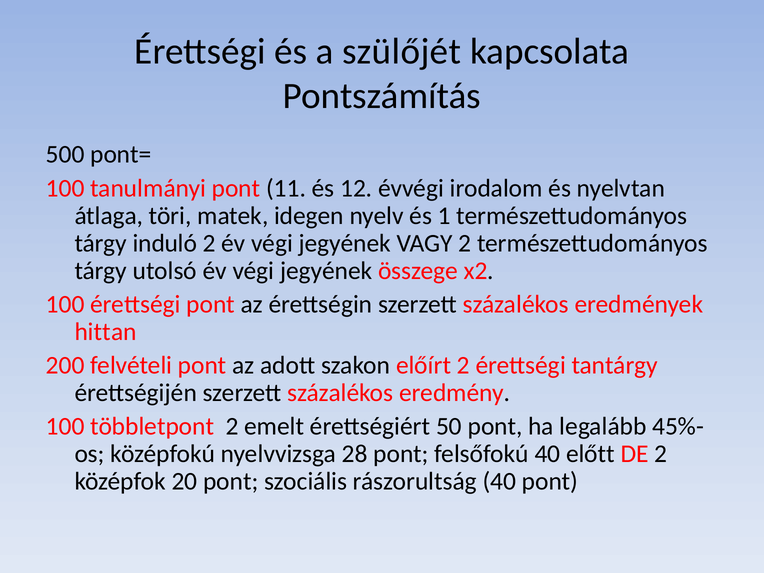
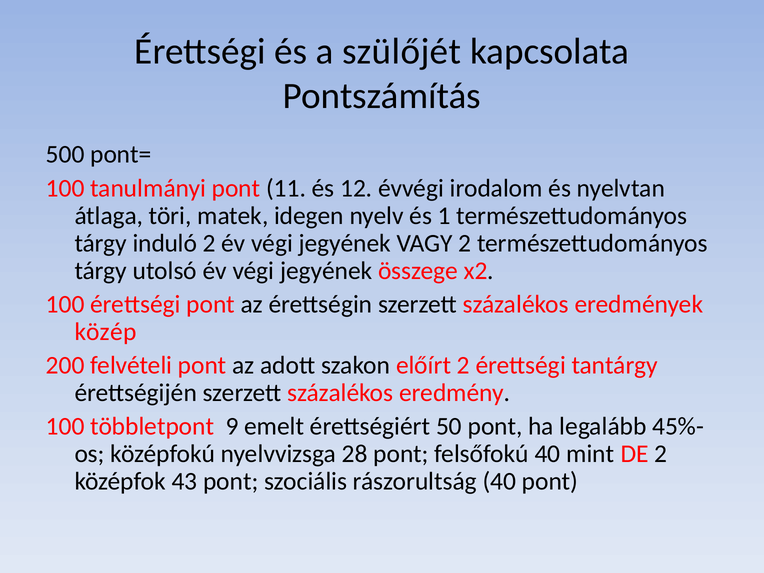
hittan: hittan -> közép (105, 332)
többletpont 2: 2 -> 9 (232, 426)
előtt: előtt -> mint (590, 454)
20: 20 -> 43 (184, 481)
